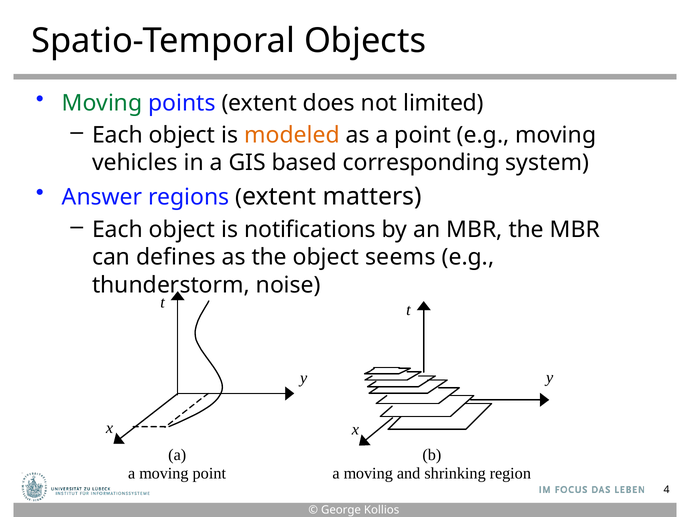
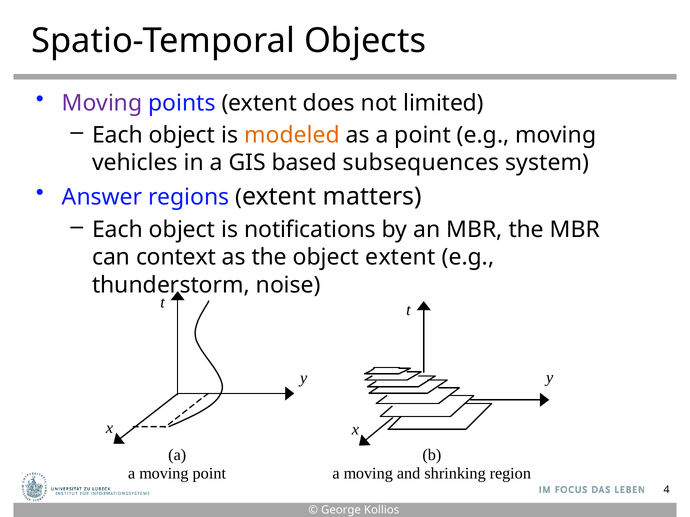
Moving colour: green -> purple (102, 103)
corresponding: corresponding -> subsequences (421, 163)
defines: defines -> context (176, 258)
object seems: seems -> extent (400, 258)
